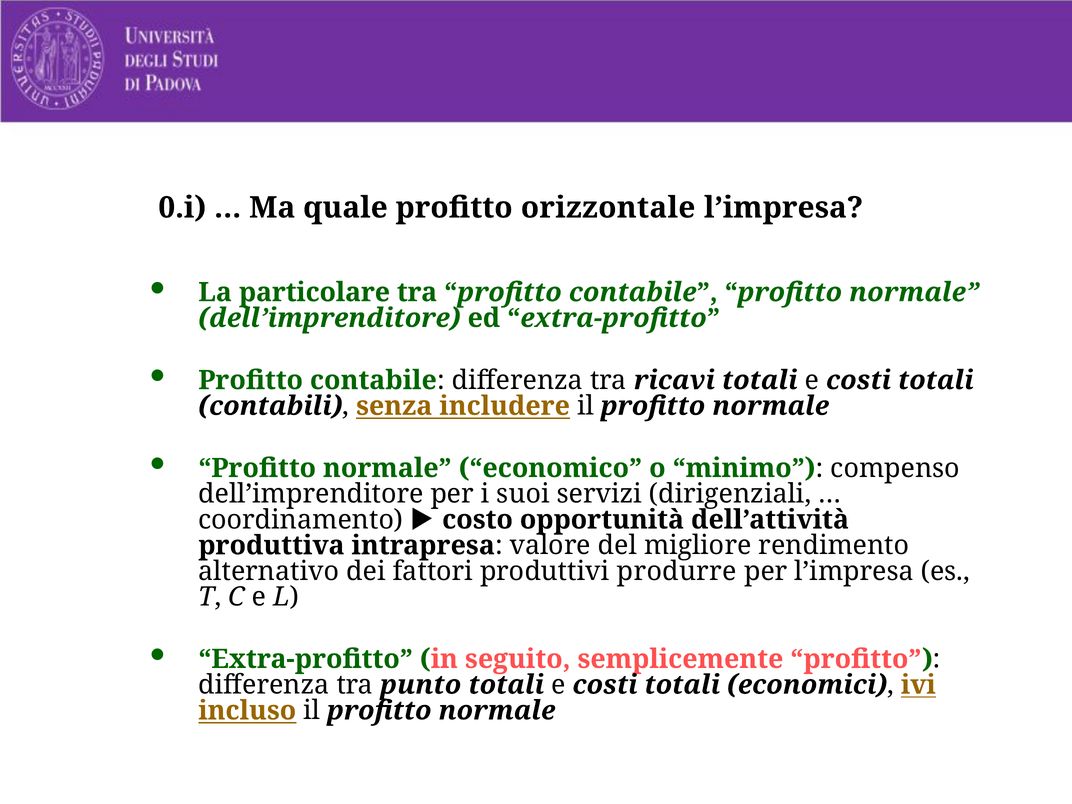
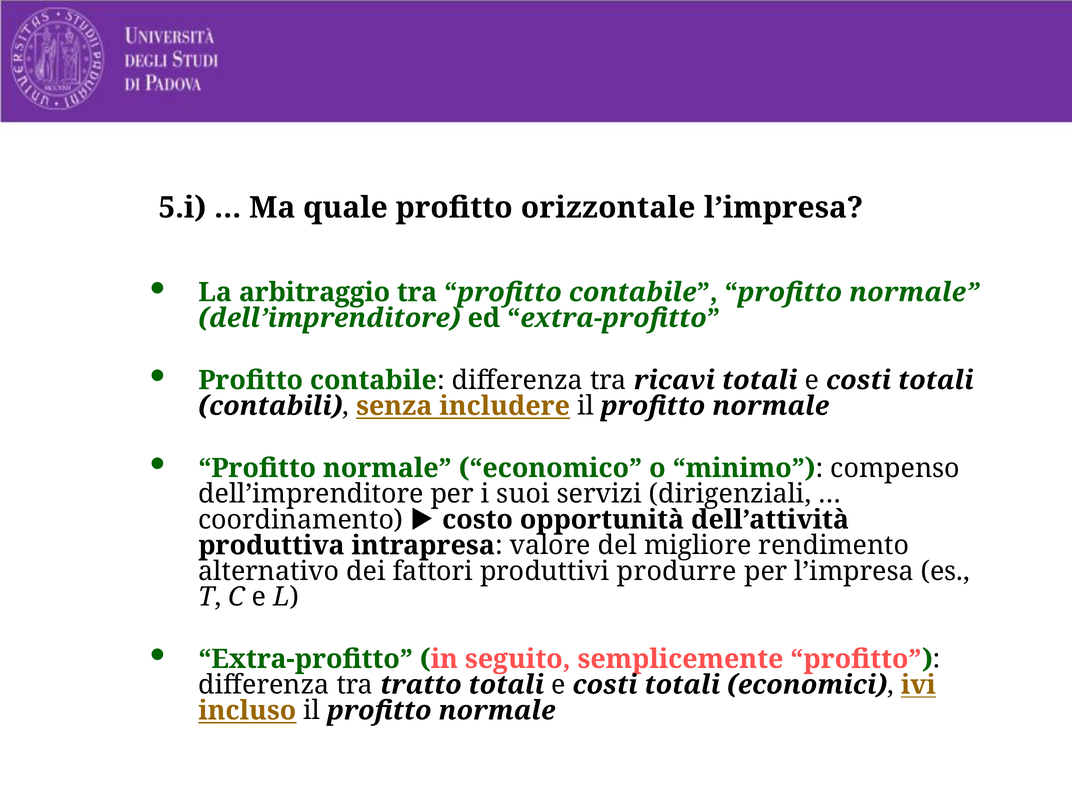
0.i: 0.i -> 5.i (182, 208)
particolare: particolare -> arbitraggio (315, 292)
punto: punto -> tratto (421, 685)
